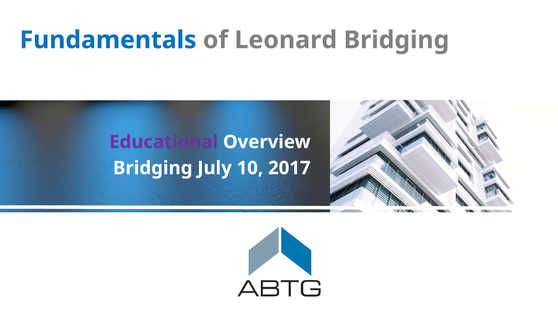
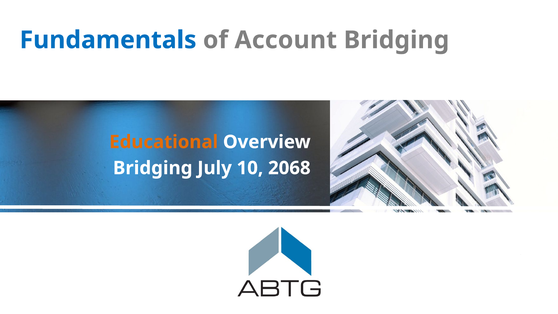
Leonard: Leonard -> Account (286, 40)
Educational colour: purple -> orange (164, 142)
2017: 2017 -> 2068 (289, 168)
